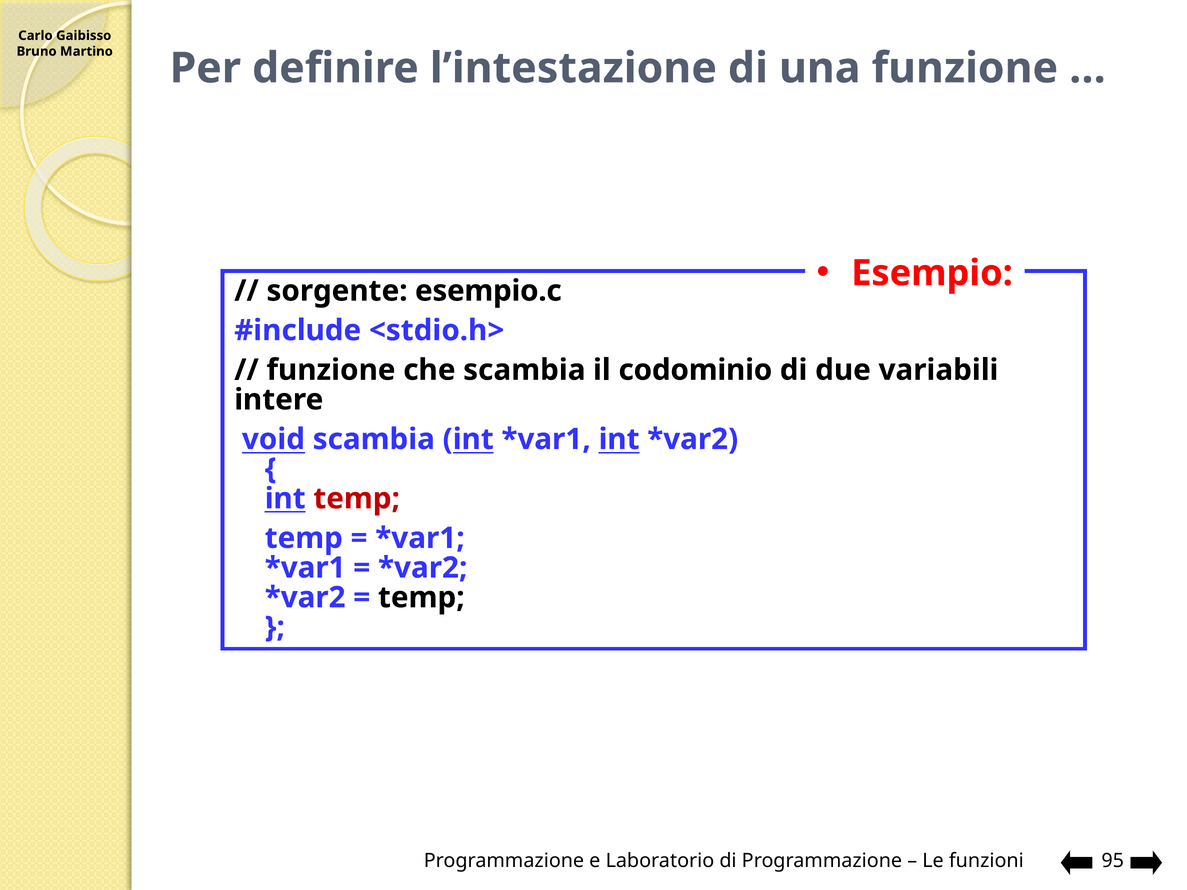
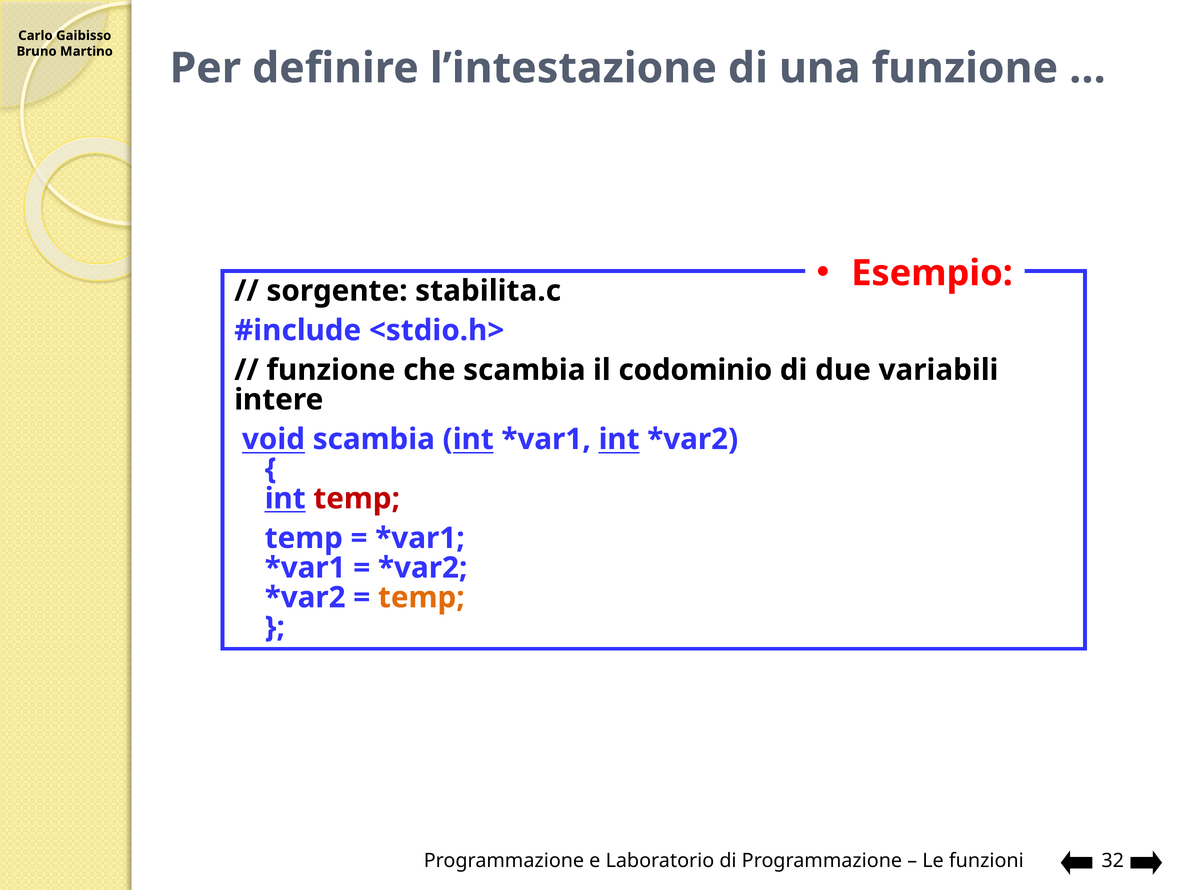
esempio.c: esempio.c -> stabilita.c (488, 291)
temp colour: black -> orange (421, 598)
95: 95 -> 32 (1113, 861)
